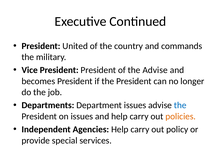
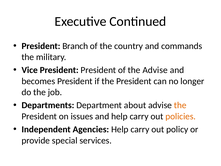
United: United -> Branch (75, 46)
Department issues: issues -> about (135, 105)
the colour: blue -> orange (180, 105)
